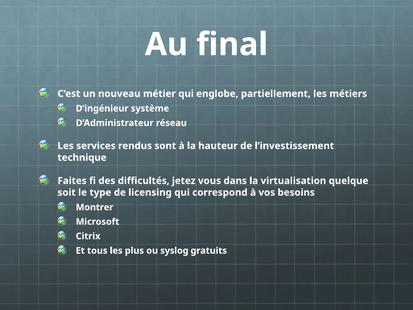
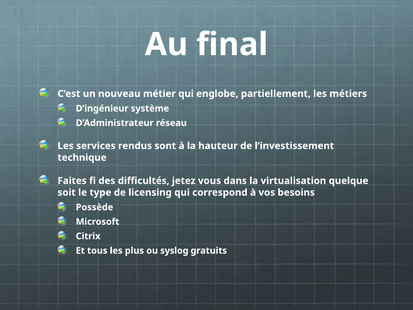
Montrer: Montrer -> Possède (94, 207)
